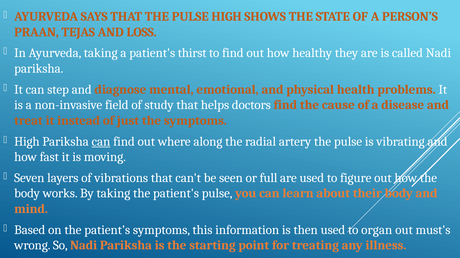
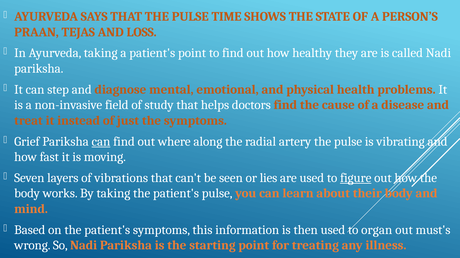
PULSE HIGH: HIGH -> TIME (227, 17)
patient's thirst: thirst -> point (192, 53)
High: High -> Grief (27, 142)
full: full -> lies (269, 178)
figure underline: none -> present (356, 178)
